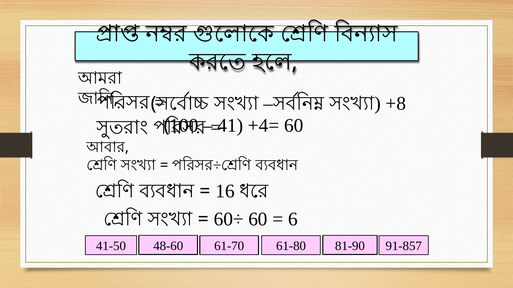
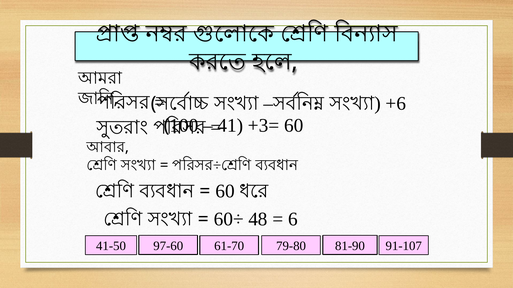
+8: +8 -> +6 (396, 104)
+4=: +4= -> +3= (264, 126)
16: 16 -> 60 (225, 192)
60÷ 60: 60 -> 48 (258, 220)
48-60: 48-60 -> 97-60 (168, 246)
61-80: 61-80 -> 79-80 (291, 247)
91-857: 91-857 -> 91-107 (404, 247)
